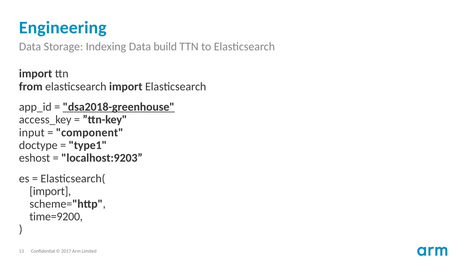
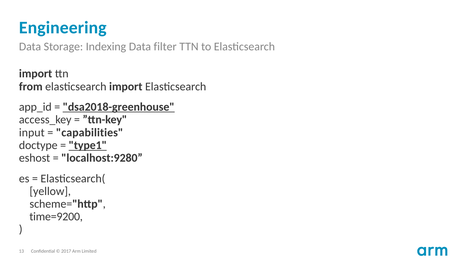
build: build -> filter (165, 46)
component: component -> capabilities (90, 132)
type1 underline: none -> present (88, 145)
localhost:9203: localhost:9203 -> localhost:9280 (102, 158)
import: import -> yellow (50, 191)
